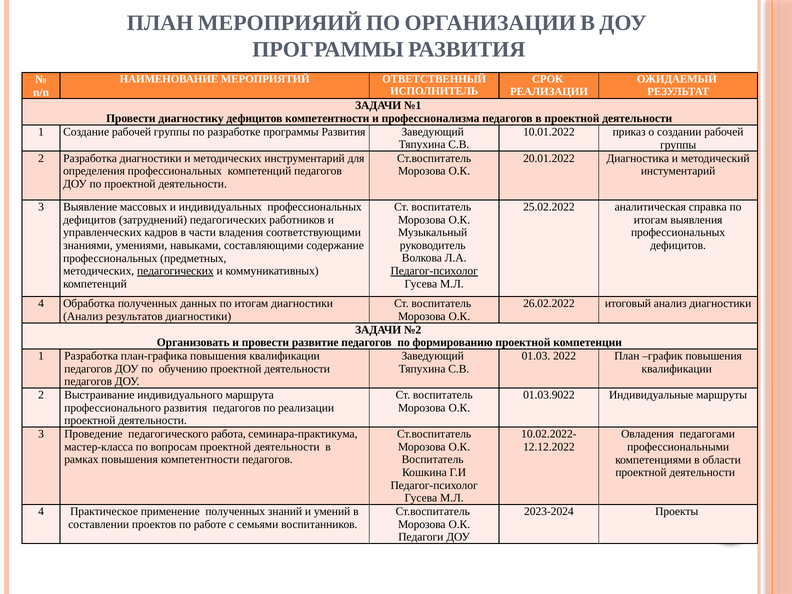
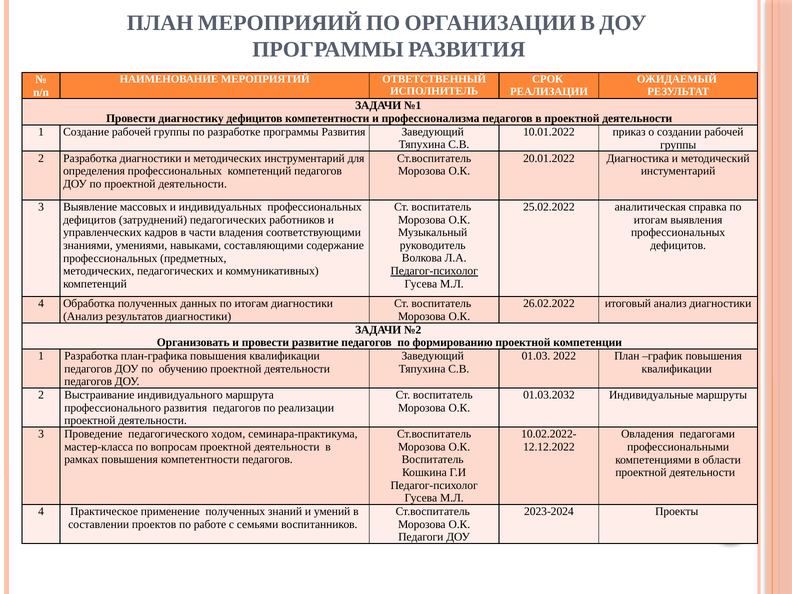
педагогических underline: present -> none (175, 271)
01.03.9022: 01.03.9022 -> 01.03.2032 (549, 395)
работа: работа -> ходом (228, 434)
